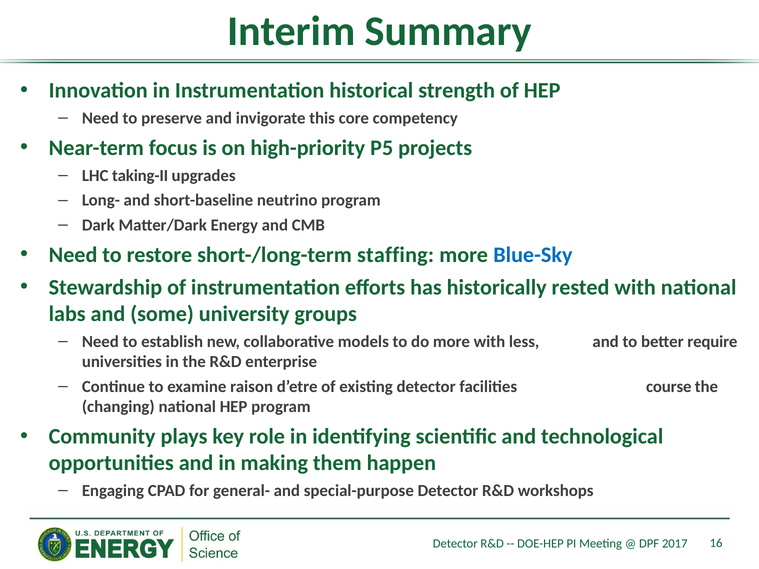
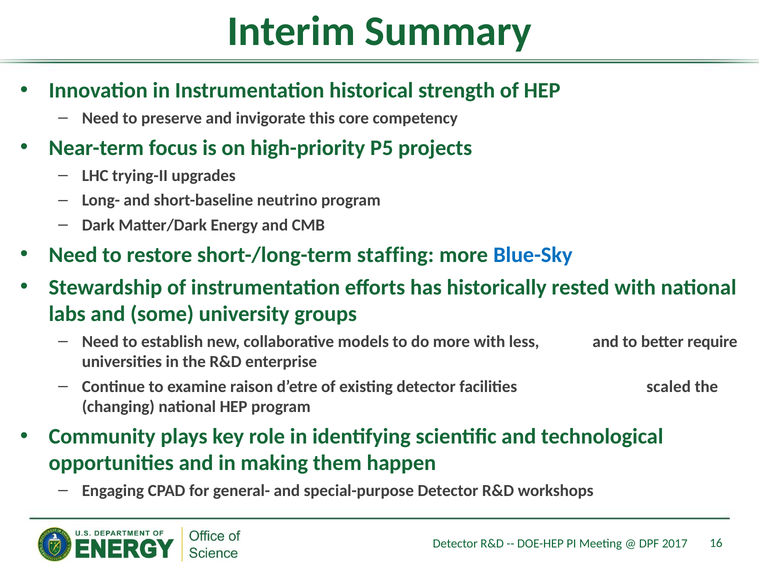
taking-II: taking-II -> trying-II (140, 176)
course: course -> scaled (669, 387)
